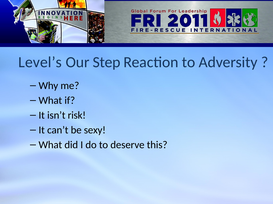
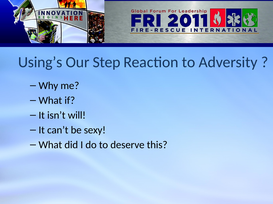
Level’s: Level’s -> Using’s (40, 63)
risk: risk -> will (77, 116)
